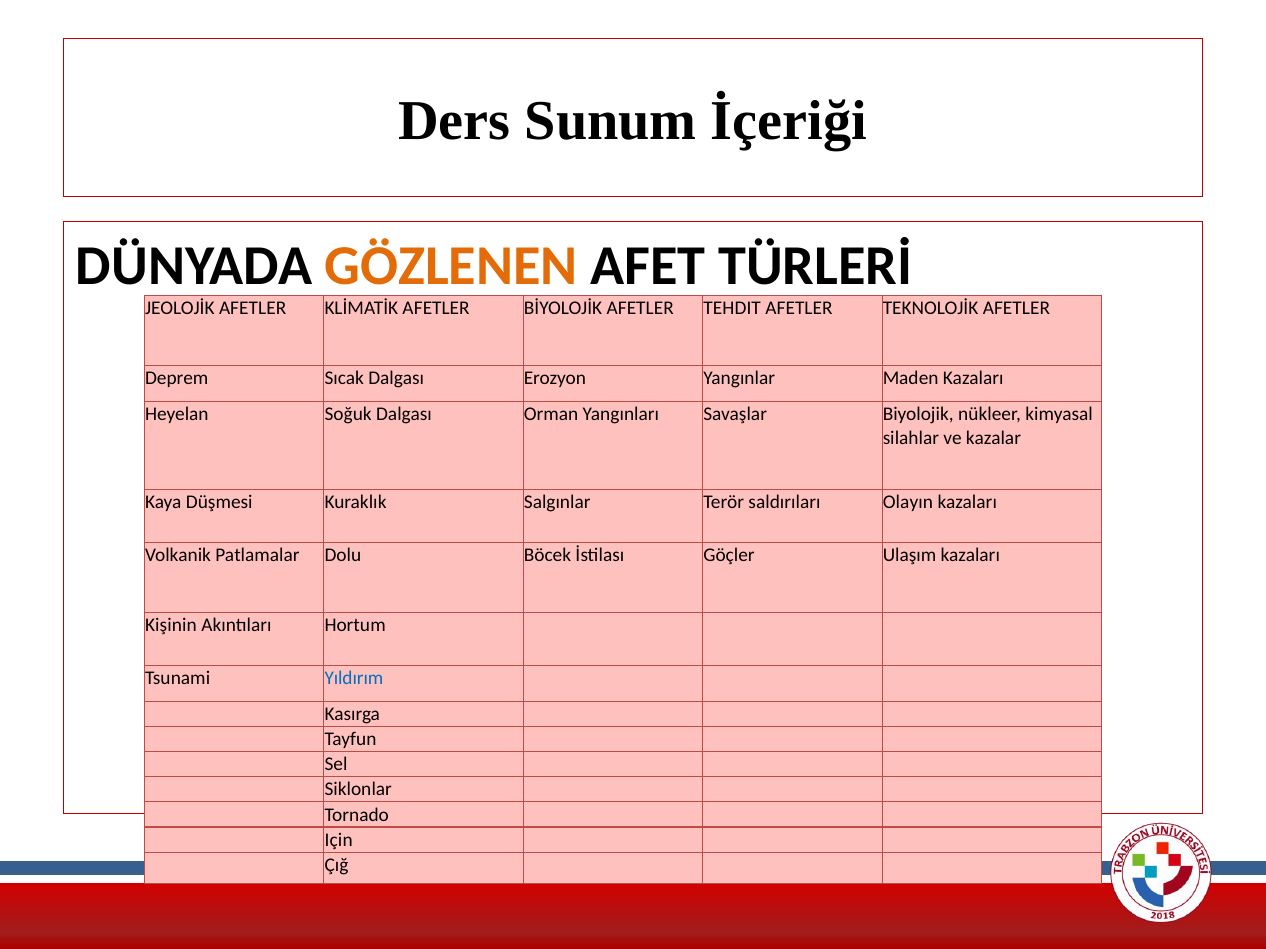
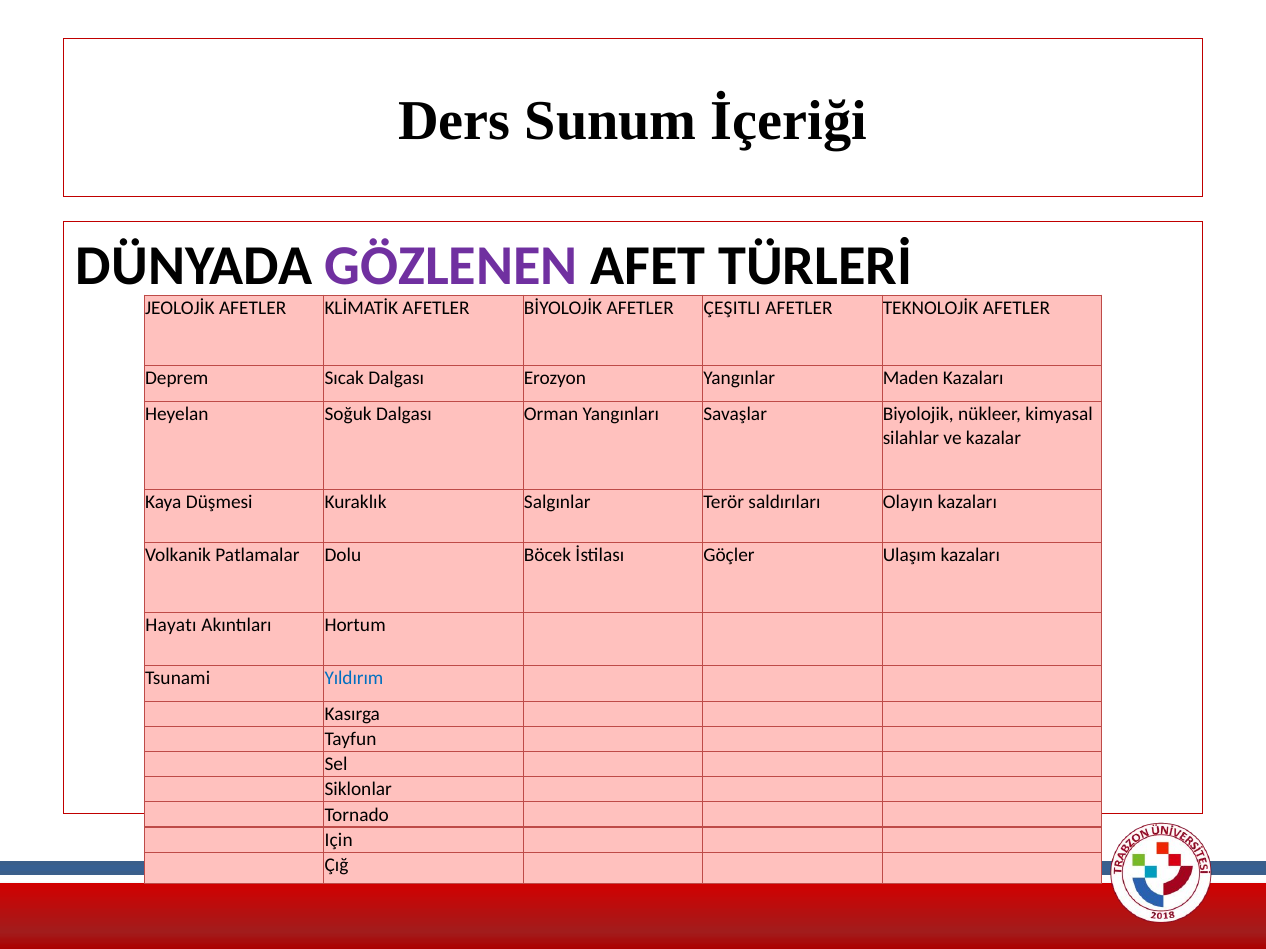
GÖZLENEN colour: orange -> purple (451, 266)
TEHDIT: TEHDIT -> ÇEŞITLI (732, 308)
Kişinin: Kişinin -> Hayatı (171, 626)
